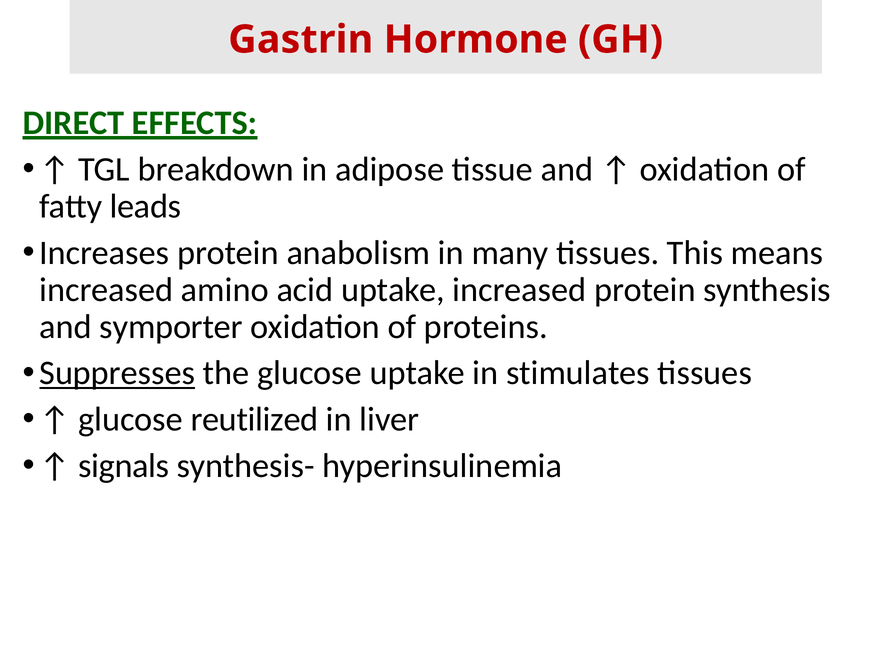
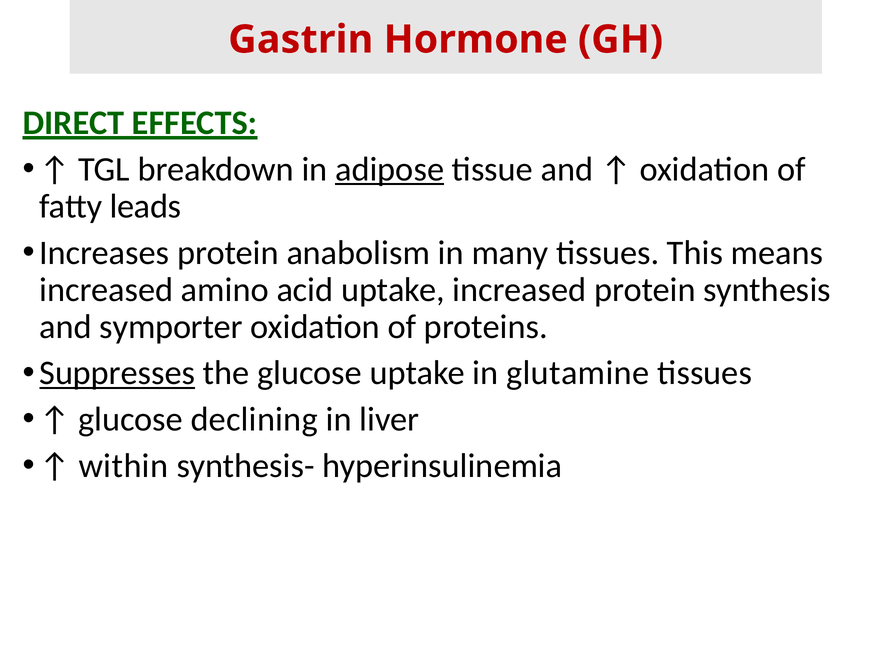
adipose underline: none -> present (390, 169)
stimulates: stimulates -> glutamine (578, 373)
reutilized: reutilized -> declining (254, 419)
signals: signals -> within (123, 466)
